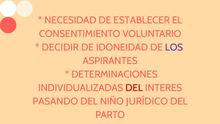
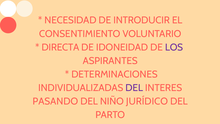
ESTABLECER: ESTABLECER -> INTRODUCIR (142, 20)
DECIDIR: DECIDIR -> DIRECTA (60, 47)
DEL colour: red -> purple (134, 88)
